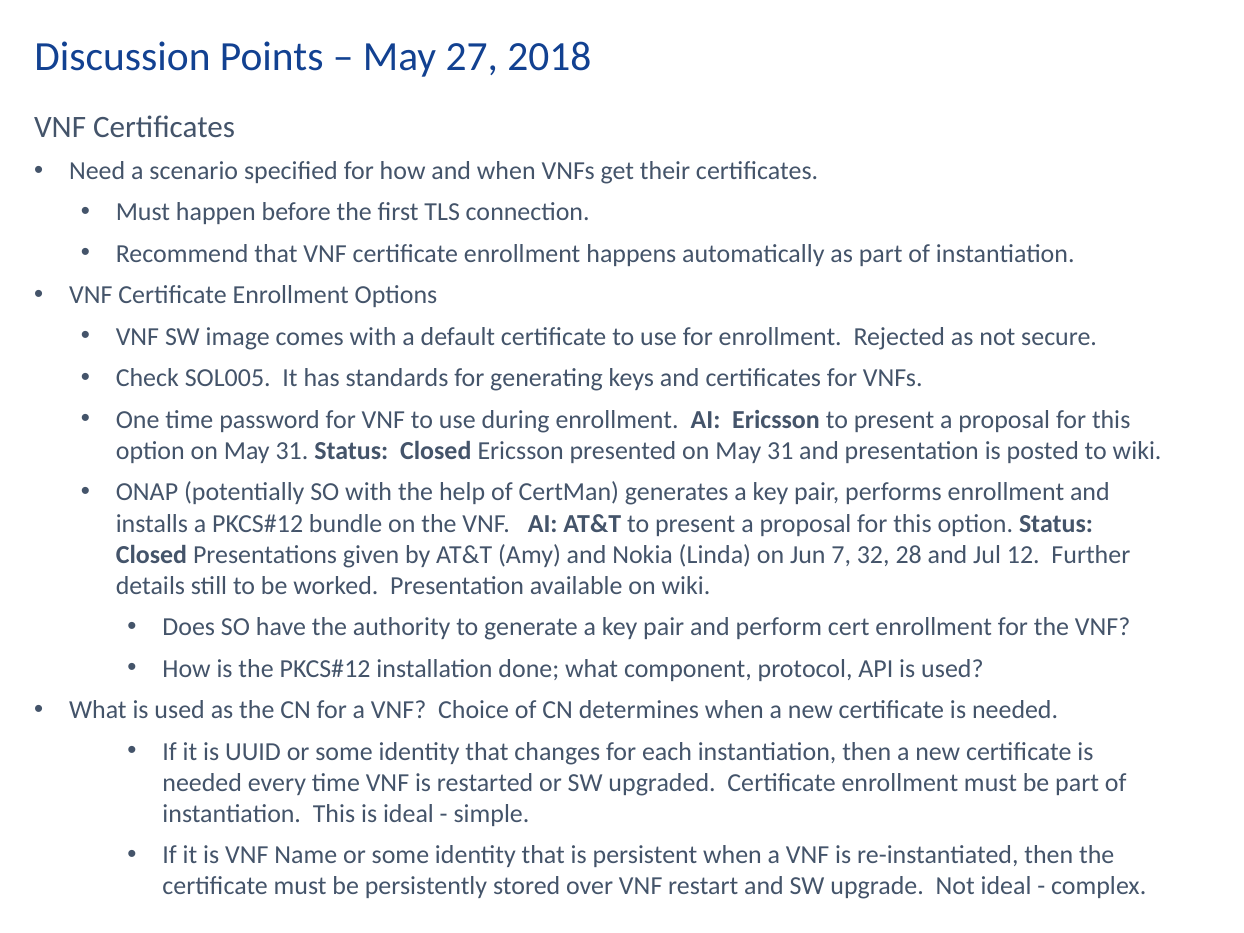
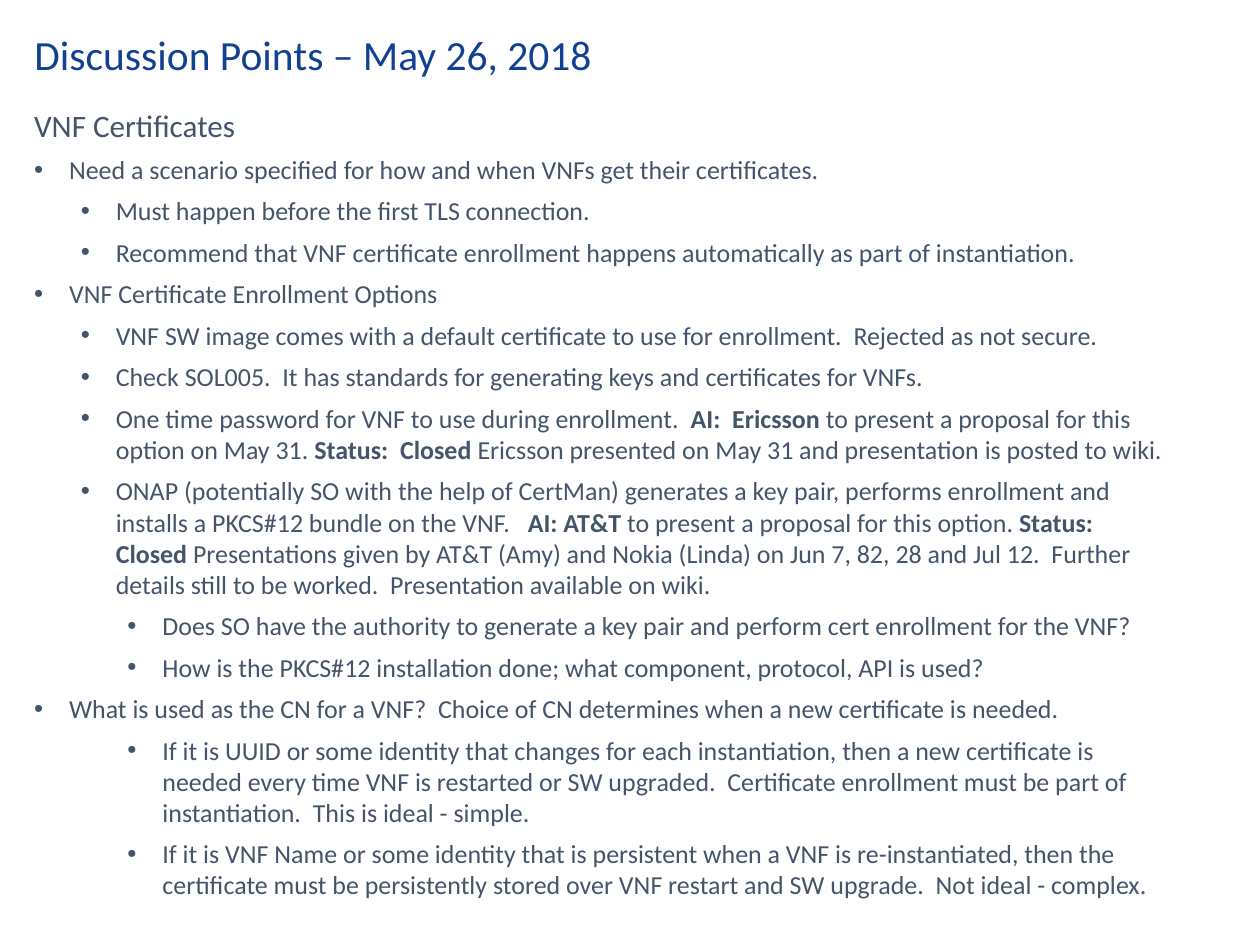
27: 27 -> 26 (472, 57)
32: 32 -> 82 (873, 555)
